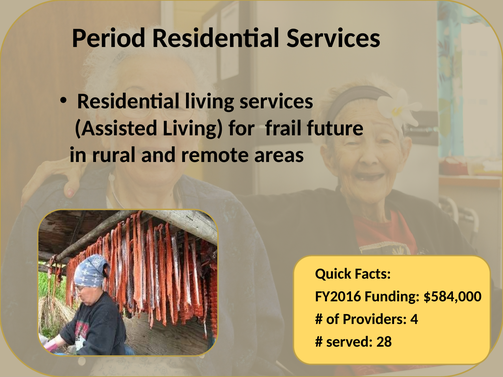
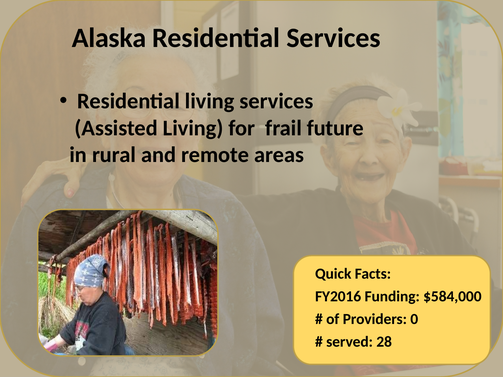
Period: Period -> Alaska (109, 38)
4: 4 -> 0 (414, 319)
